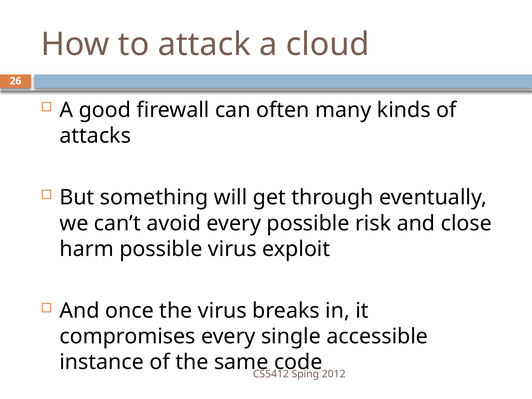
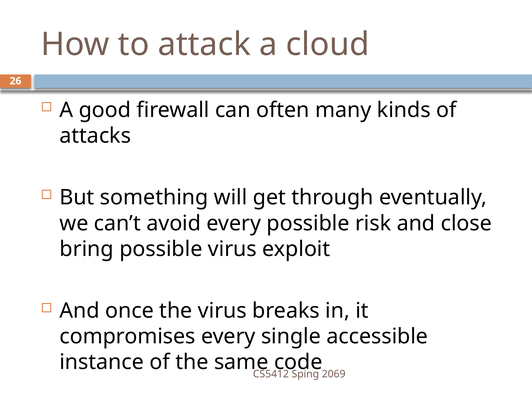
harm: harm -> bring (87, 249)
2012: 2012 -> 2069 (334, 374)
